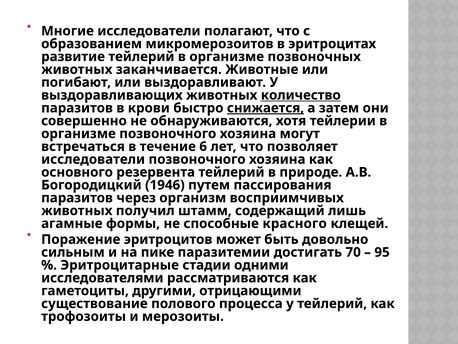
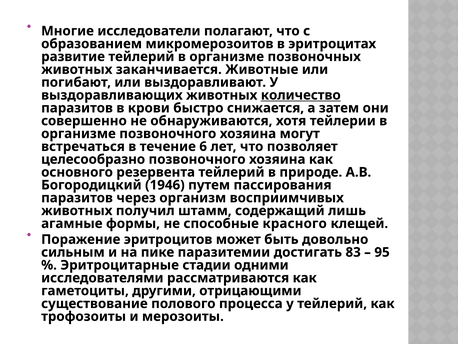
снижается underline: present -> none (266, 108)
исследователи: исследователи -> целесообразно (93, 159)
70: 70 -> 83 (353, 252)
